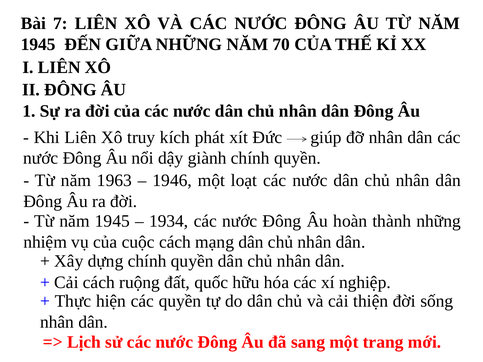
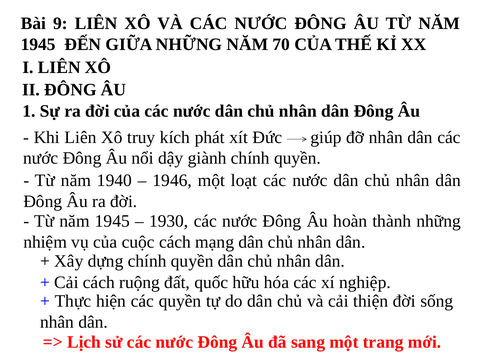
7: 7 -> 9 (60, 23)
1963: 1963 -> 1940 (114, 181)
1934: 1934 -> 1930 (169, 221)
